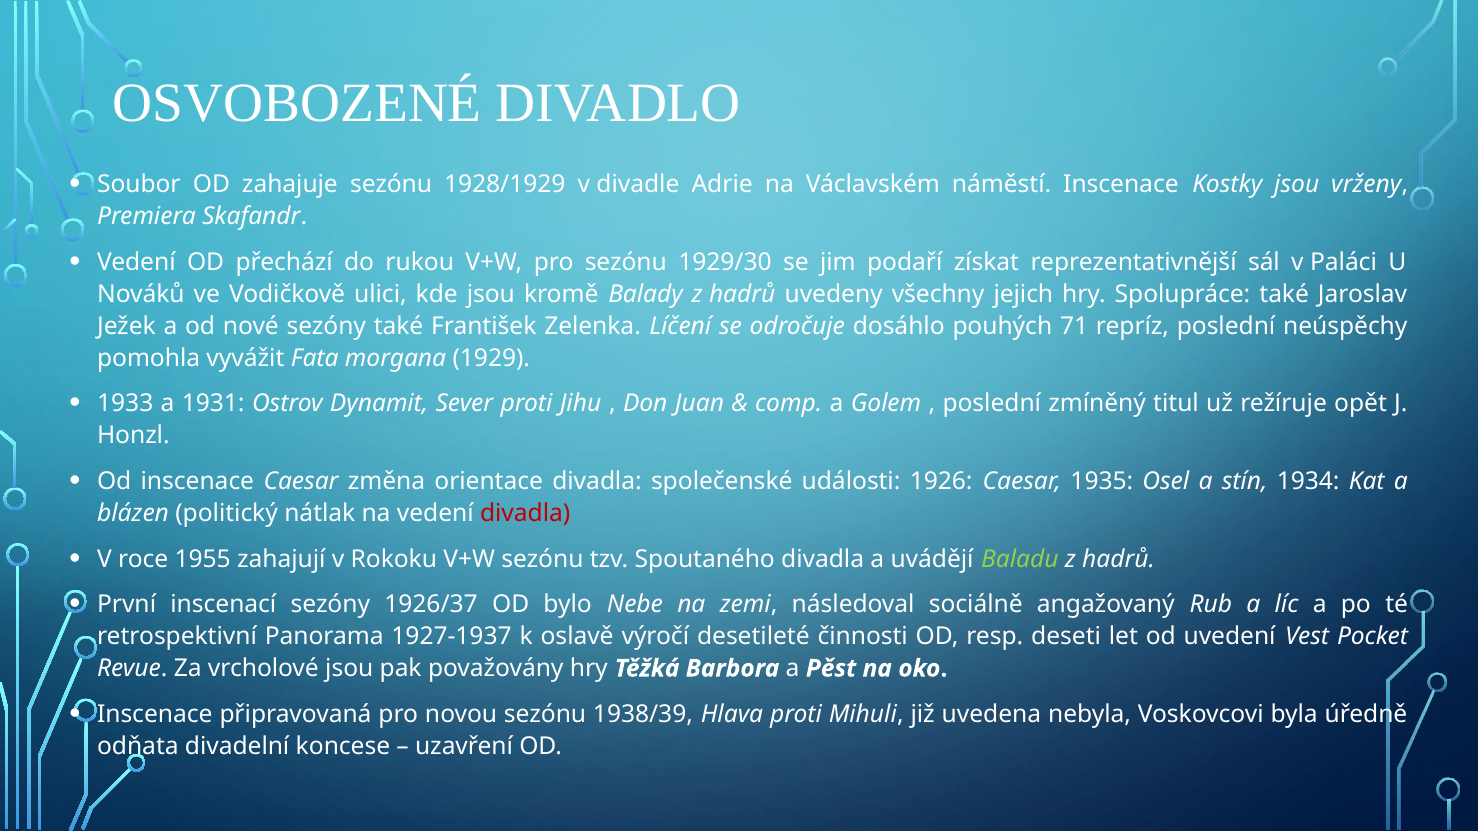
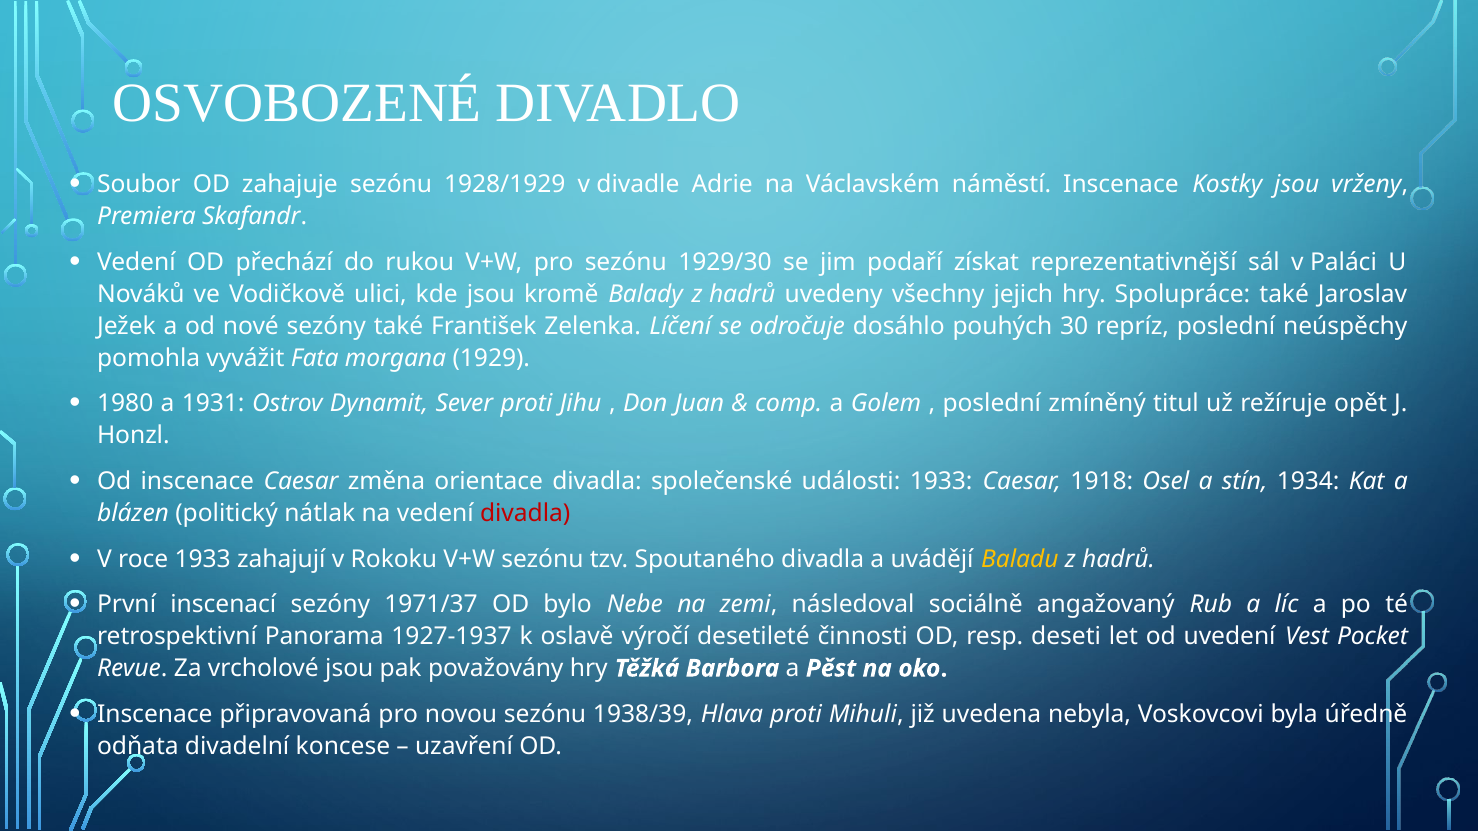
71: 71 -> 30 (1074, 326)
1933: 1933 -> 1980 (125, 404)
události 1926: 1926 -> 1933 (941, 482)
1935: 1935 -> 1918 (1102, 482)
roce 1955: 1955 -> 1933 (203, 559)
Baladu colour: light green -> yellow (1020, 559)
1926/37: 1926/37 -> 1971/37 (431, 605)
